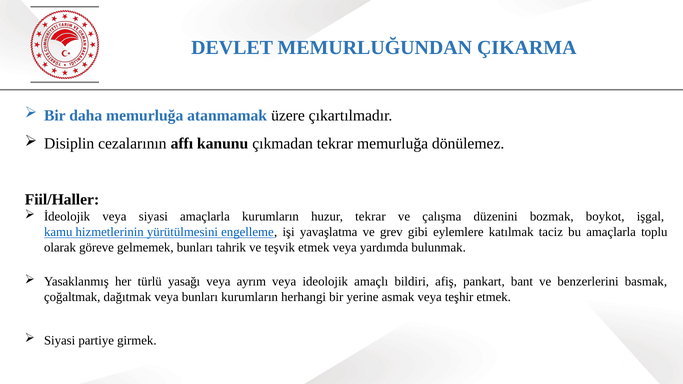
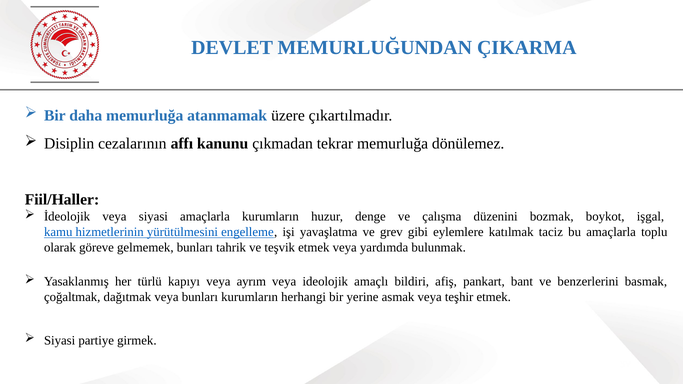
huzur tekrar: tekrar -> denge (370, 217)
yasağı: yasağı -> kapıyı (184, 282)
